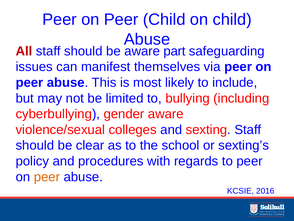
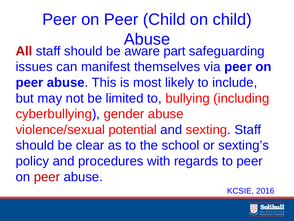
gender aware: aware -> abuse (166, 114)
colleges: colleges -> potential (133, 129)
peer colour: orange -> red (47, 176)
